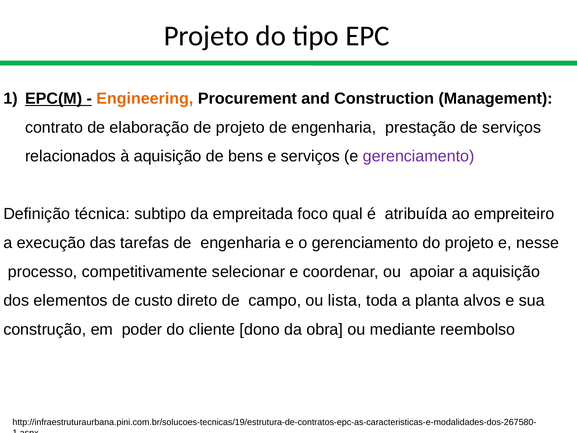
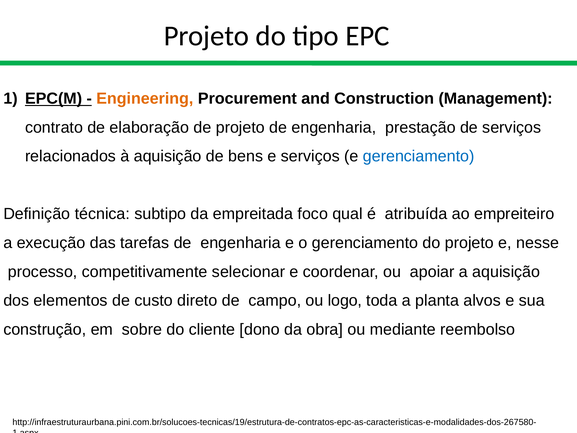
gerenciamento colour: purple -> blue (419, 156)
lista: lista -> logo (345, 300)
poder: poder -> sobre (142, 329)
